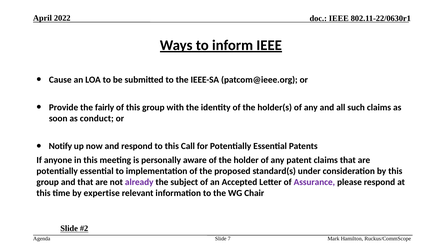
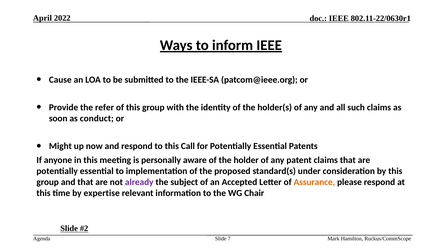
fairly: fairly -> refer (105, 107)
Notify: Notify -> Might (60, 146)
Assurance colour: purple -> orange (314, 182)
